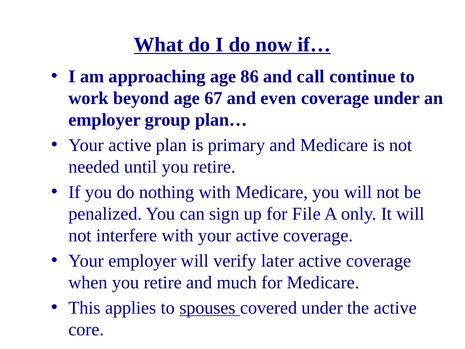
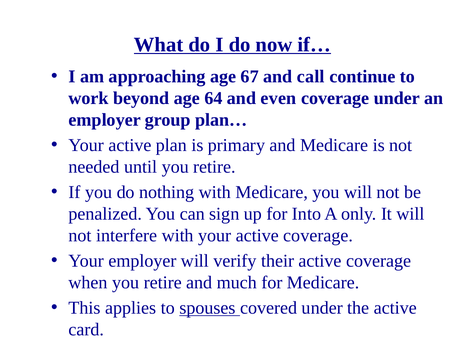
86: 86 -> 67 (250, 76)
67: 67 -> 64 (213, 98)
File: File -> Into (307, 214)
later: later -> their (278, 261)
core: core -> card (86, 329)
